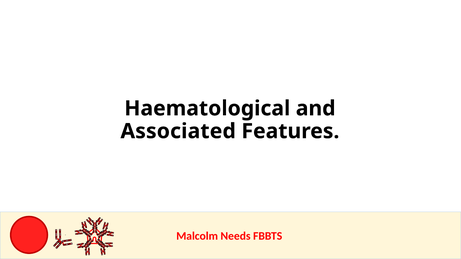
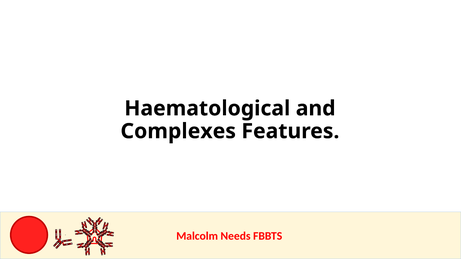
Associated: Associated -> Complexes (178, 131)
